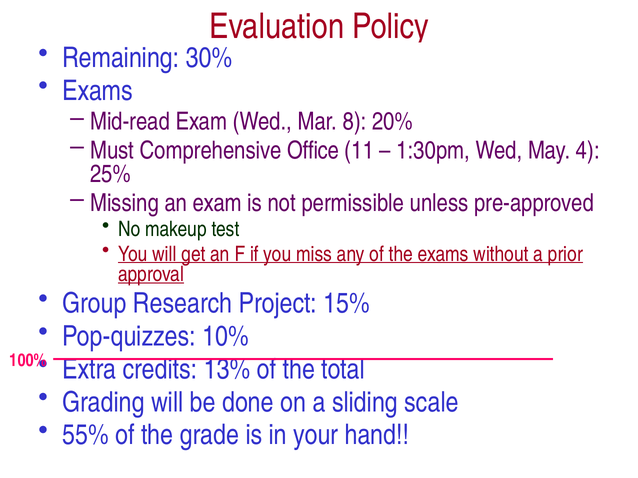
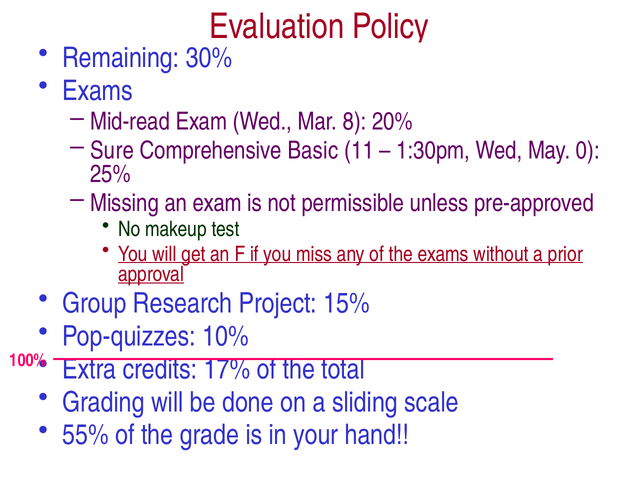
Must: Must -> Sure (112, 151)
Office: Office -> Basic (313, 151)
4: 4 -> 0 (588, 151)
13%: 13% -> 17% (227, 370)
